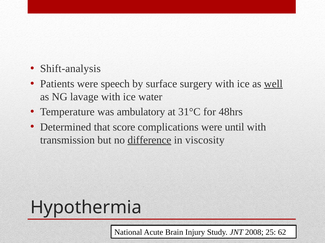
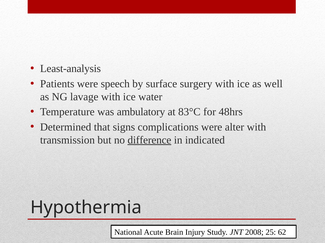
Shift-analysis: Shift-analysis -> Least-analysis (70, 69)
well underline: present -> none (273, 84)
31°C: 31°C -> 83°C (189, 112)
score: score -> signs (124, 127)
until: until -> alter (235, 127)
viscosity: viscosity -> indicated (205, 140)
